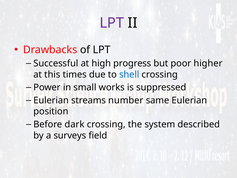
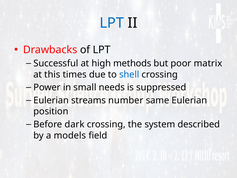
LPT colour: purple -> blue (112, 23)
progress: progress -> methods (132, 63)
higher: higher -> matrix (208, 63)
works: works -> needs (112, 87)
surveys: surveys -> models (70, 135)
